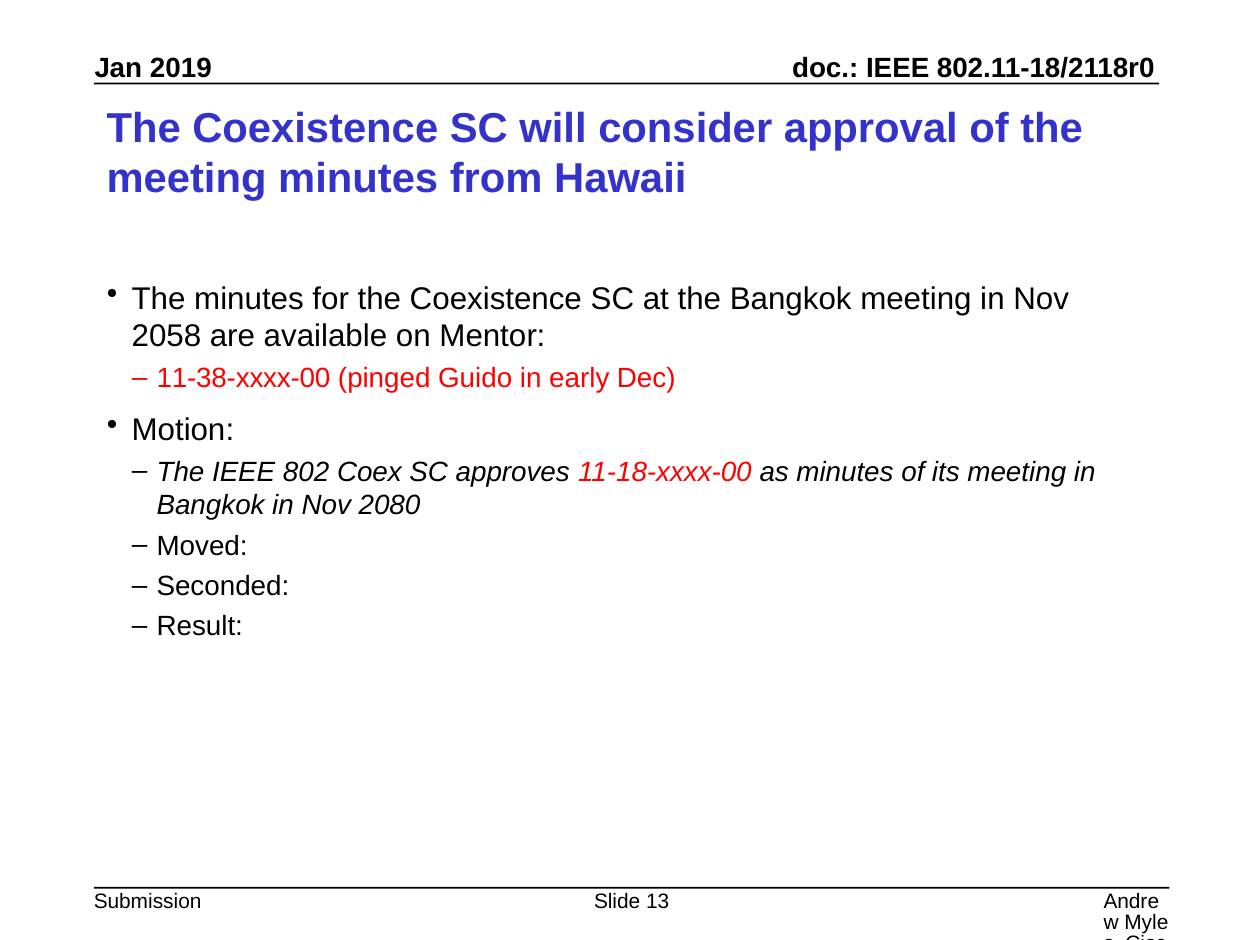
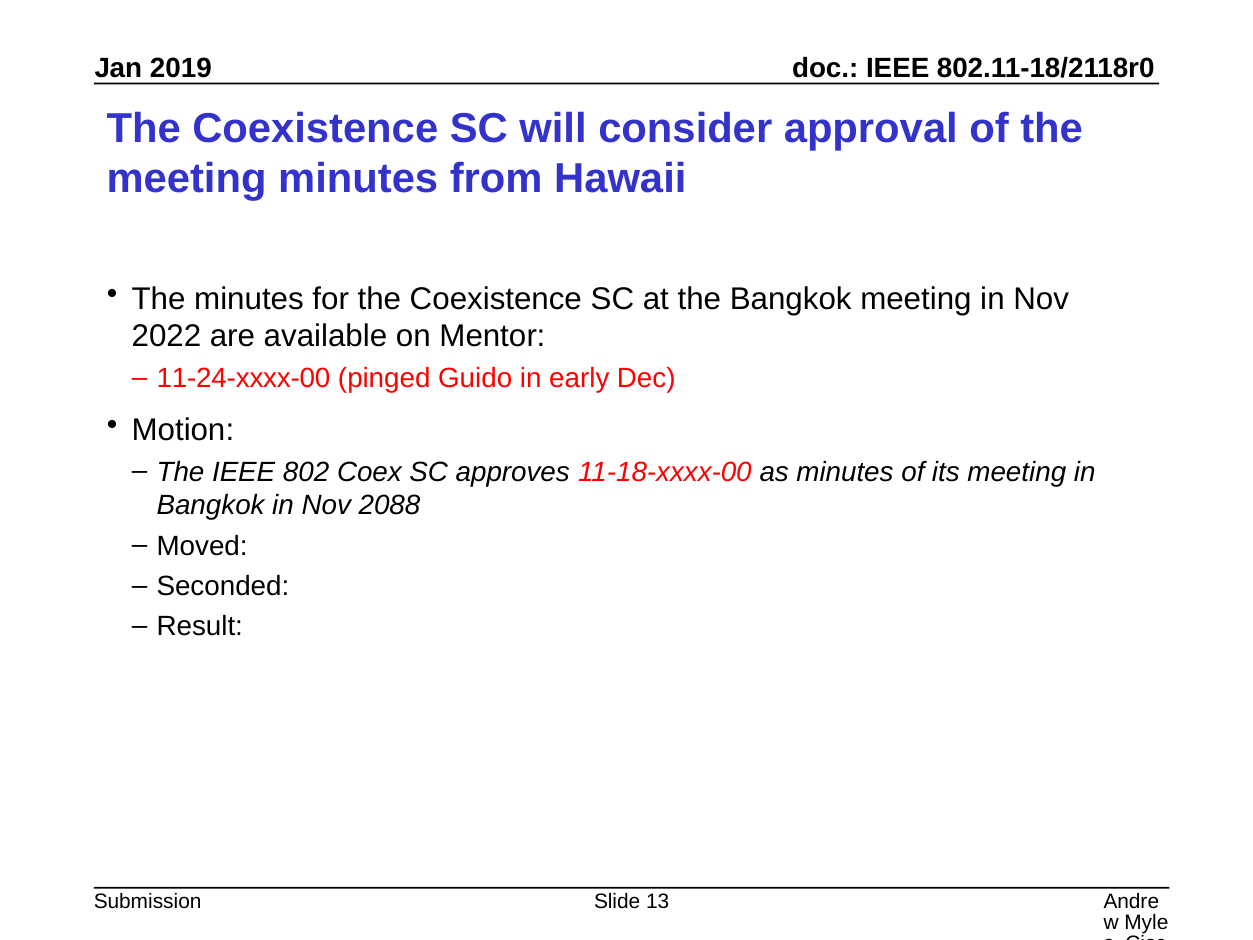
2058: 2058 -> 2022 (166, 336)
11-38-xxxx-00: 11-38-xxxx-00 -> 11-24-xxxx-00 (244, 379)
2080: 2080 -> 2088 (389, 506)
